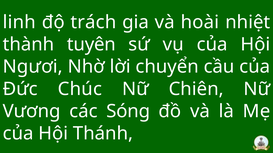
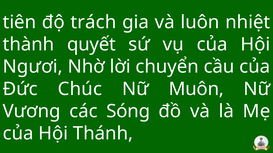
linh: linh -> tiên (19, 22)
hoài: hoài -> luôn (200, 22)
tuyên: tuyên -> quyết (91, 45)
Chiên: Chiên -> Muôn (196, 89)
